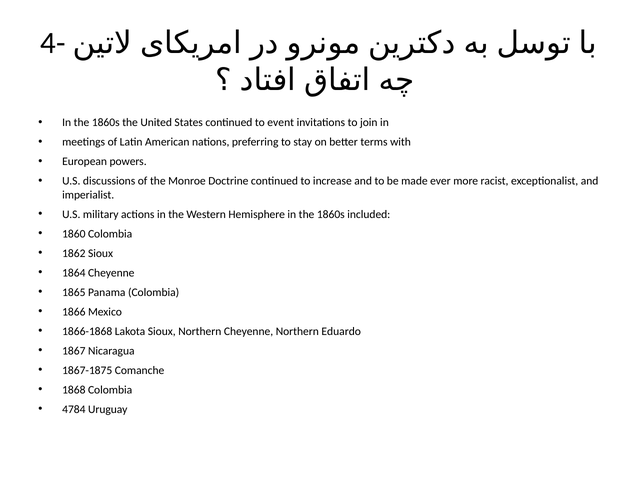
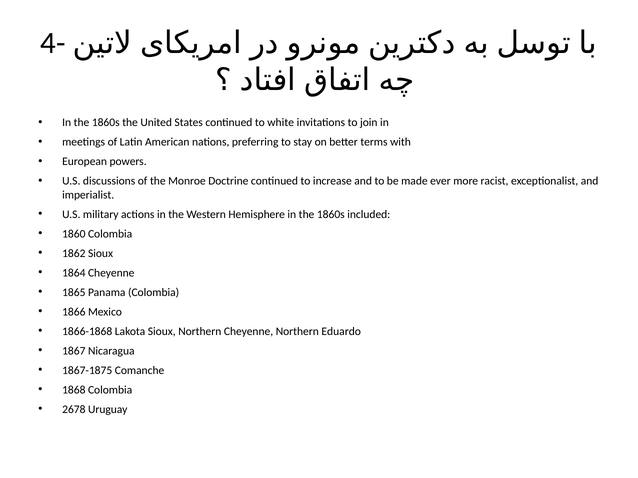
event: event -> white (281, 123)
4784: 4784 -> 2678 (74, 410)
